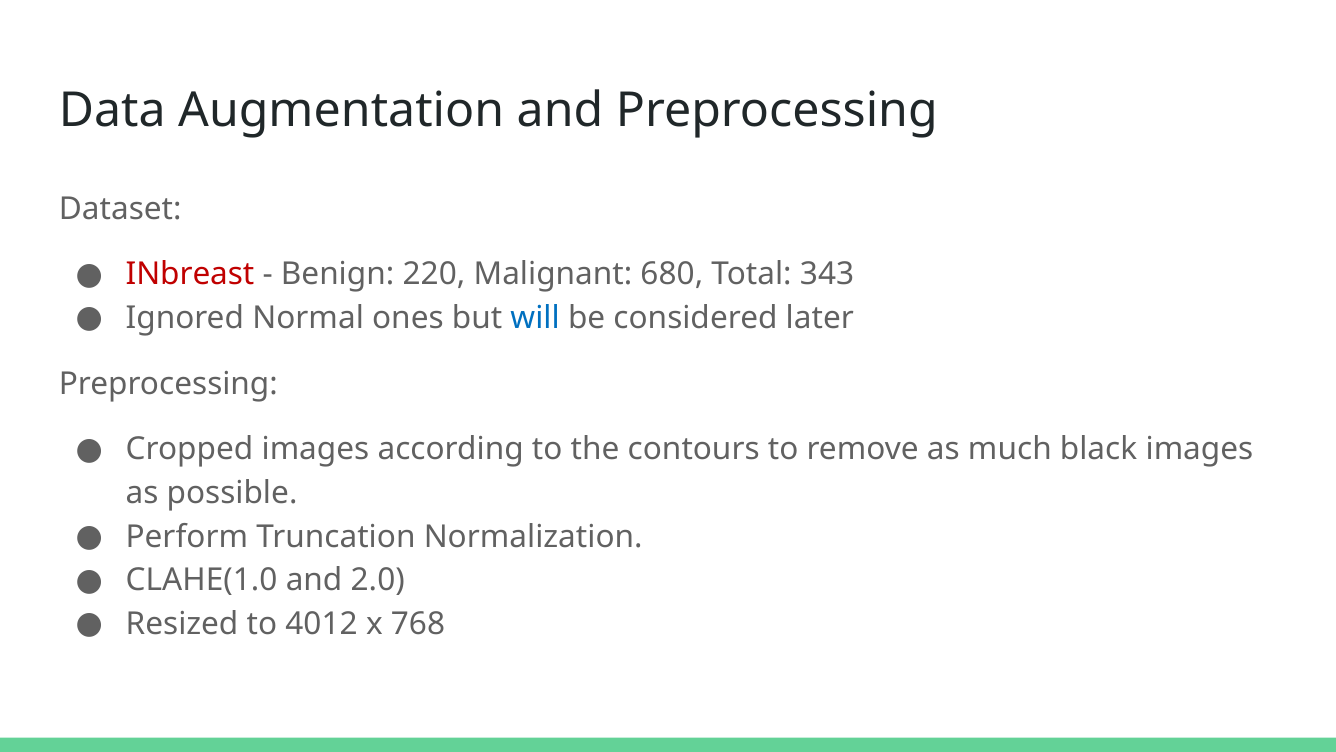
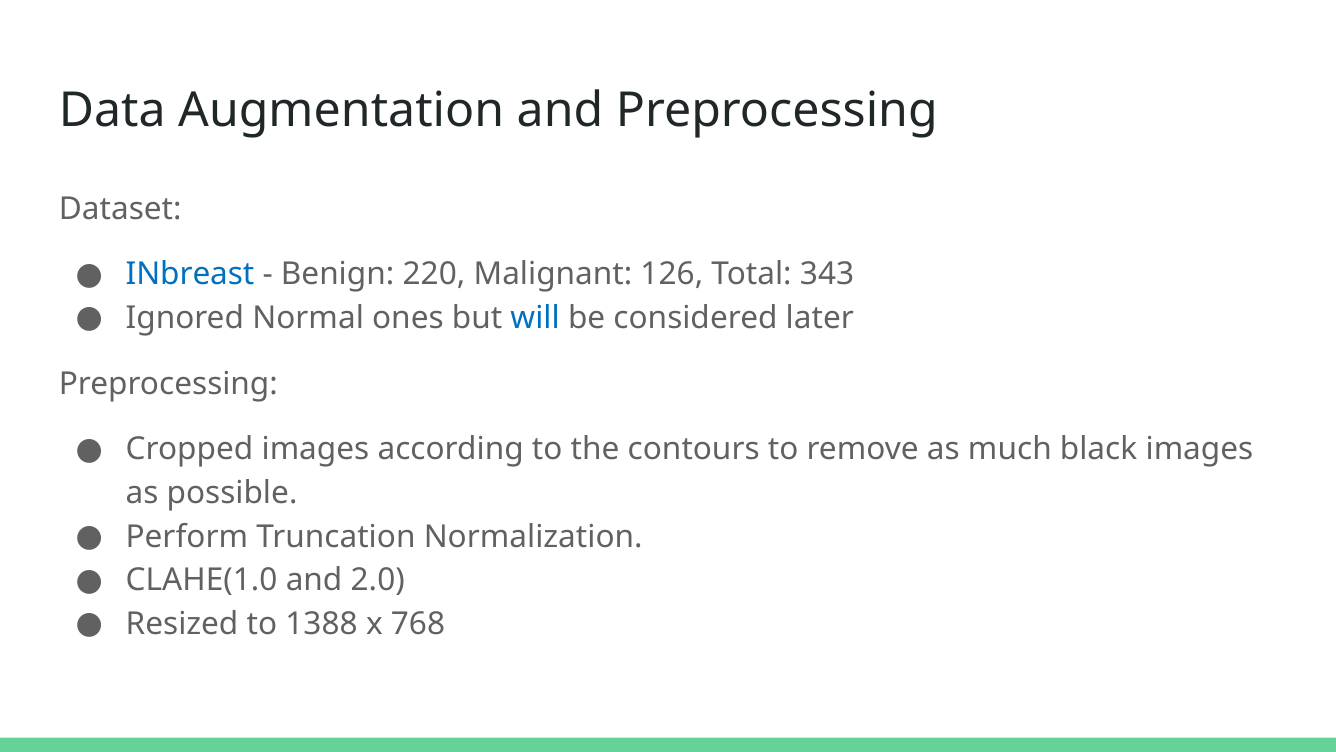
INbreast colour: red -> blue (190, 274)
680: 680 -> 126 (672, 274)
4012: 4012 -> 1388 (322, 623)
